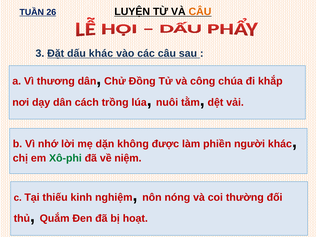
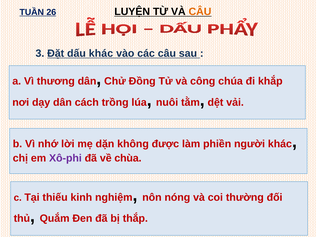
Xô-phi colour: green -> purple (65, 158)
niệm: niệm -> chùa (128, 158)
hoạt: hoạt -> thắp (135, 218)
